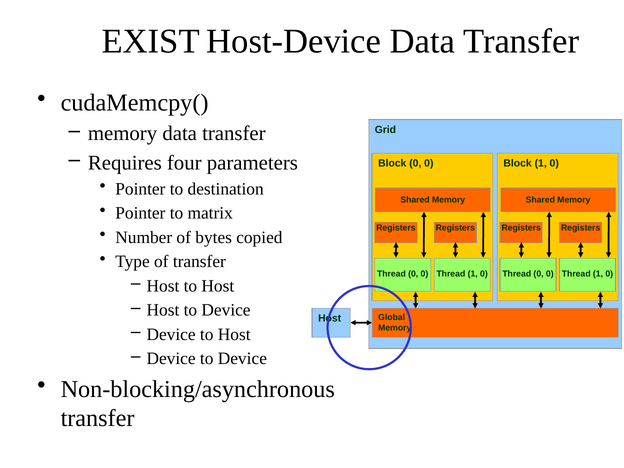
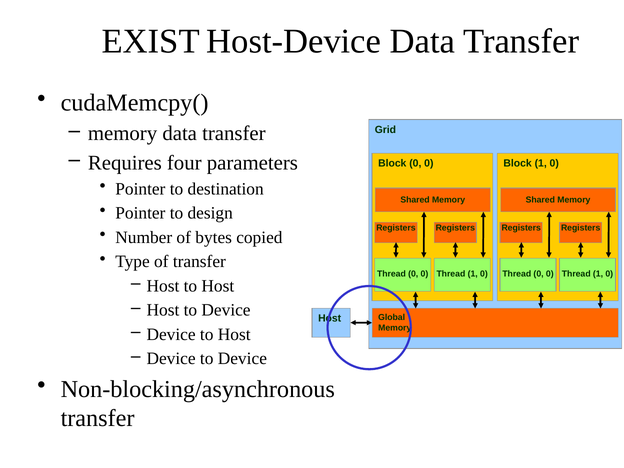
matrix: matrix -> design (210, 213)
